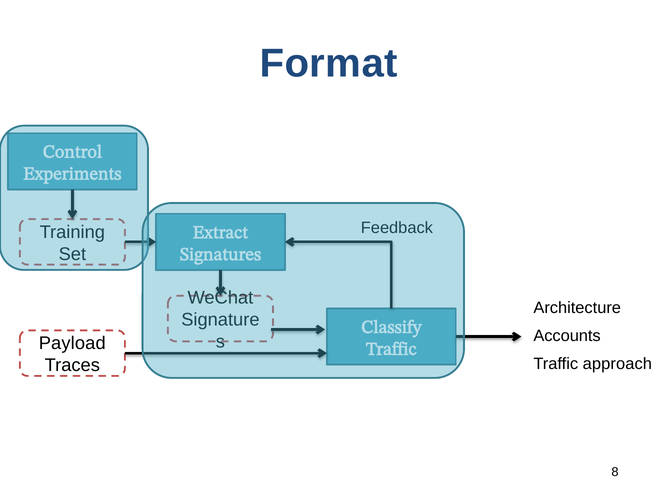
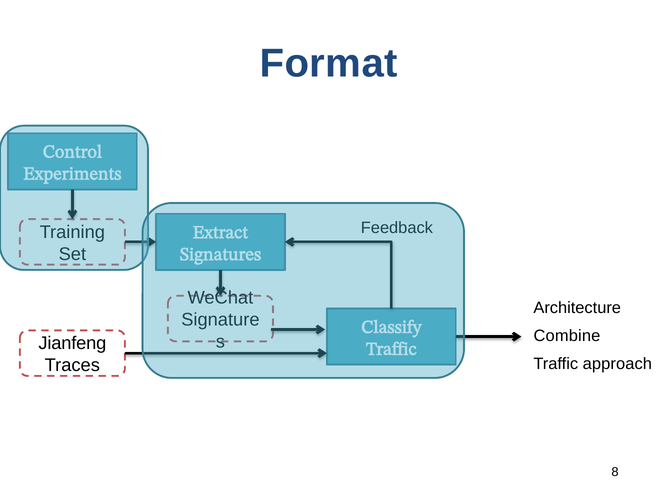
Accounts: Accounts -> Combine (567, 336)
Payload: Payload -> Jianfeng (72, 344)
